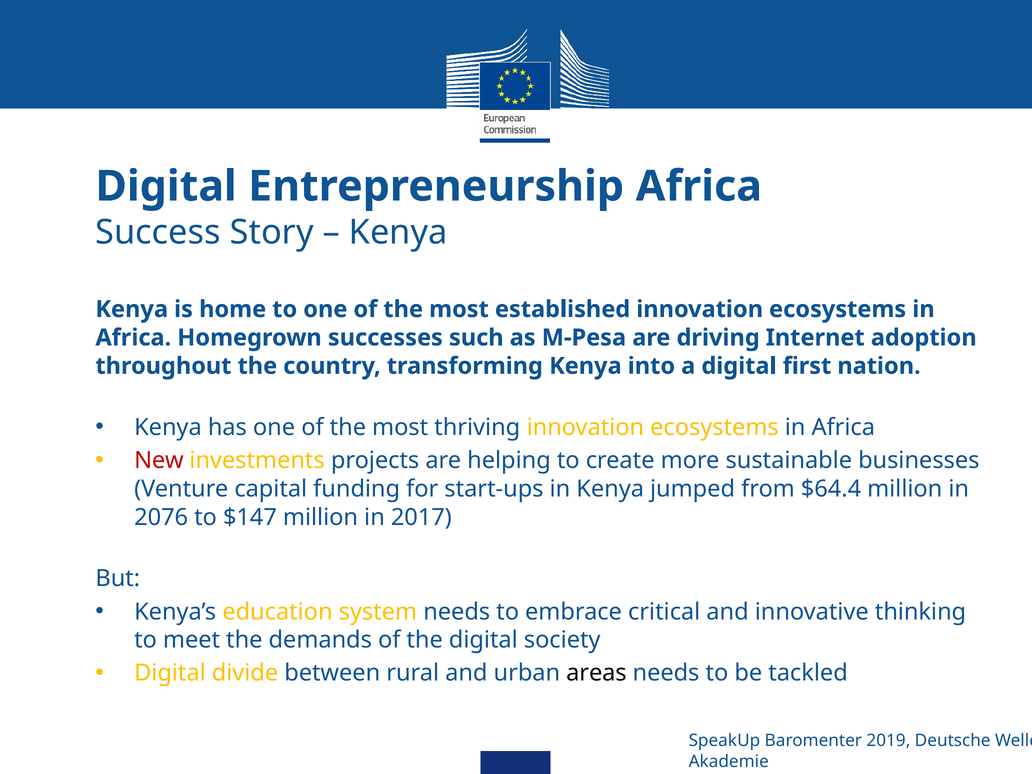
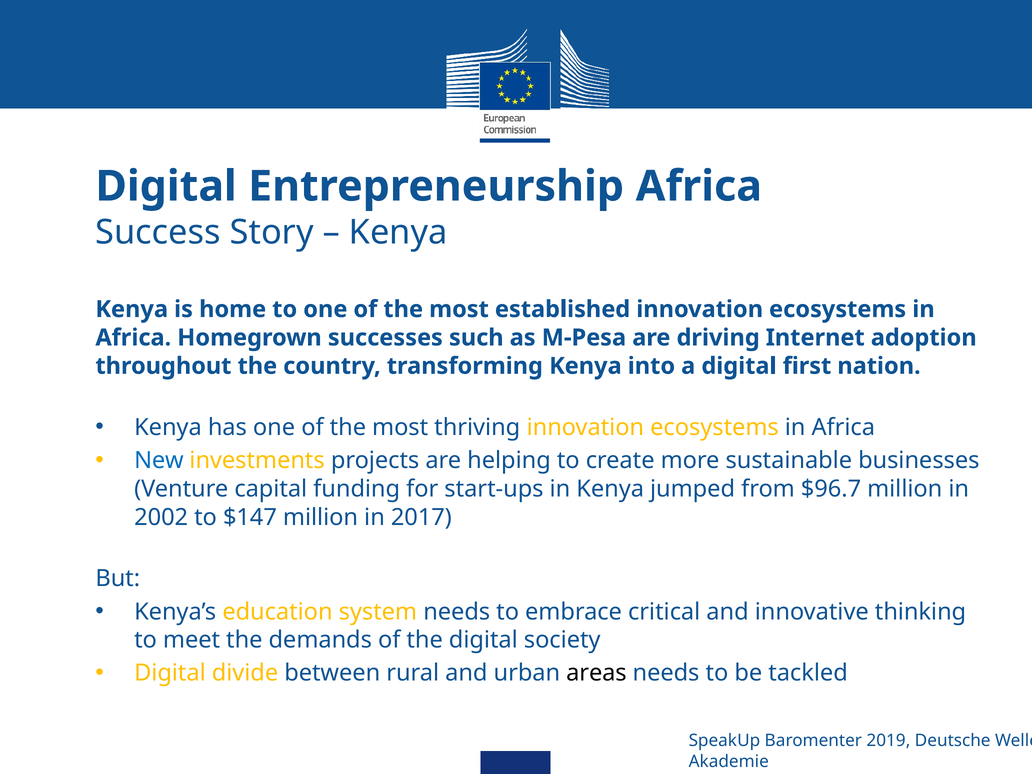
New colour: red -> blue (159, 461)
$64.4: $64.4 -> $96.7 (831, 489)
2076: 2076 -> 2002 (161, 517)
